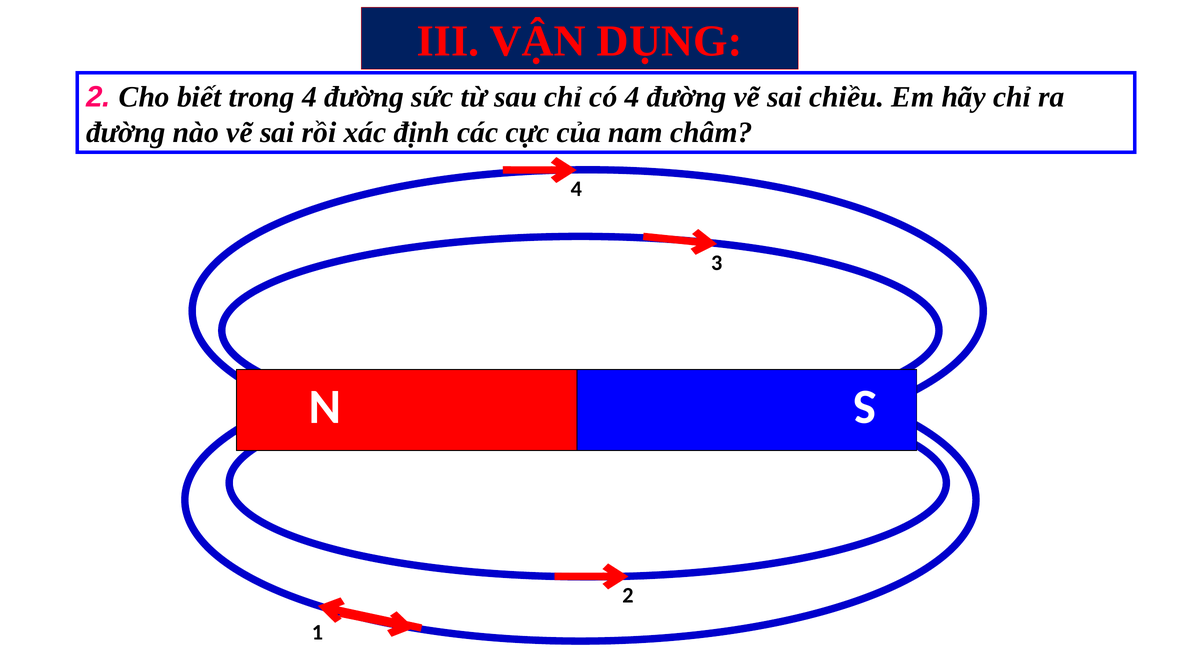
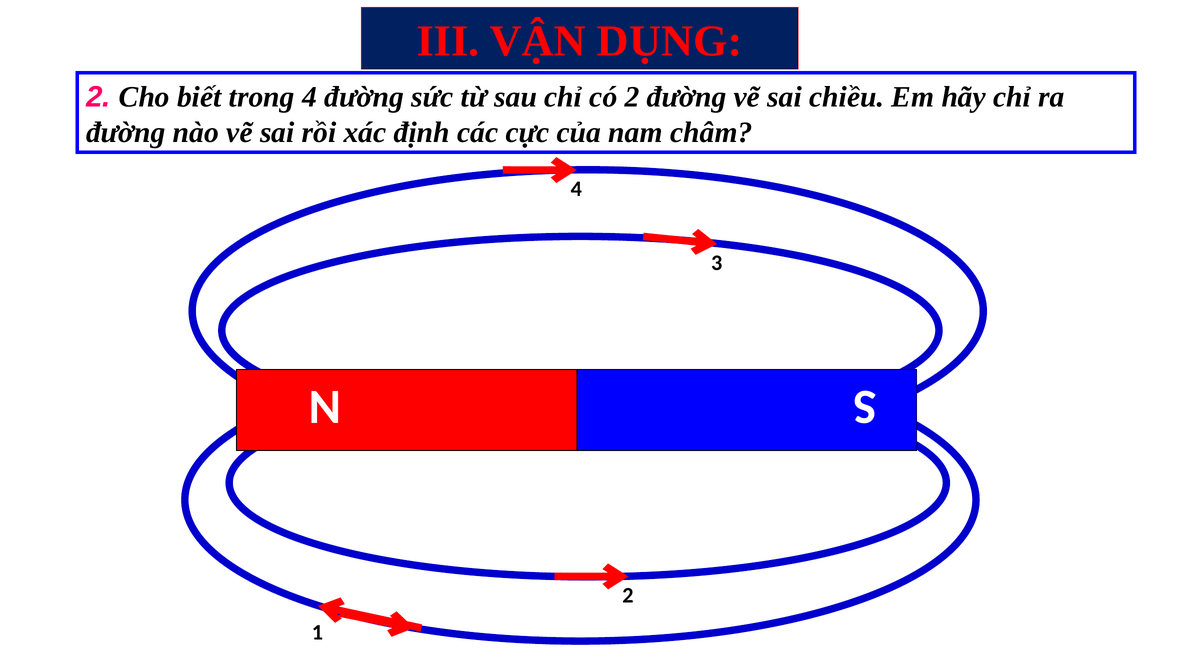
có 4: 4 -> 2 (632, 97)
